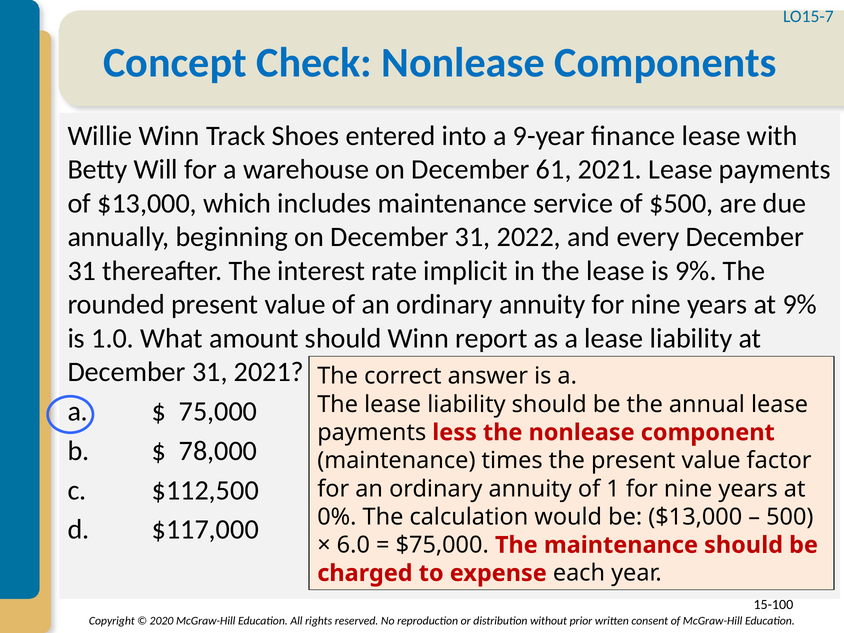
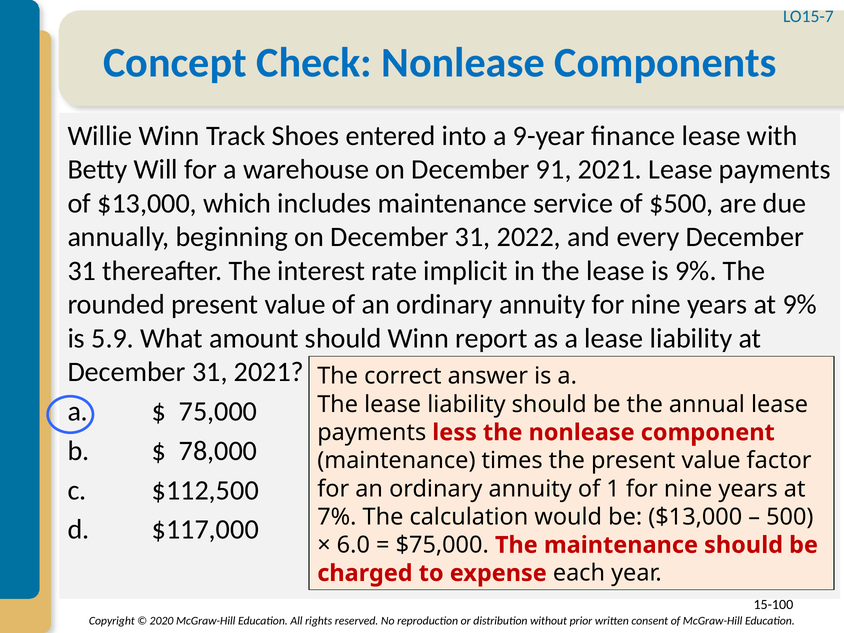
61: 61 -> 91 (554, 170)
1.0: 1.0 -> 5.9 (113, 338)
0%: 0% -> 7% (337, 517)
